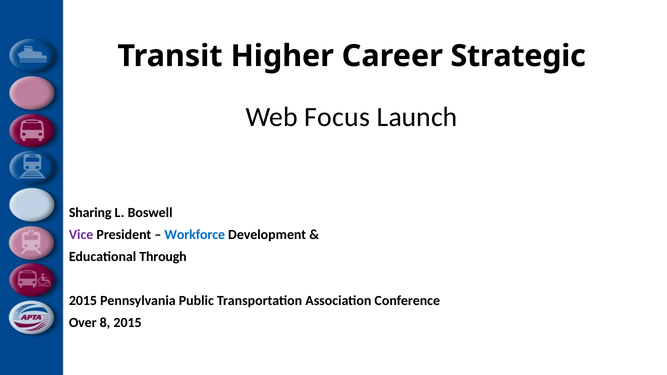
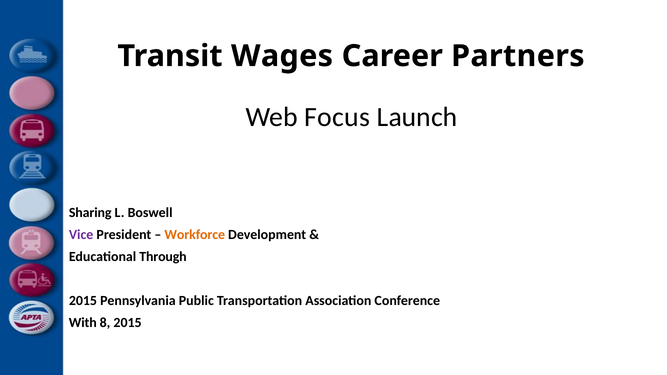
Higher: Higher -> Wages (282, 56)
Strategic: Strategic -> Partners (518, 56)
Workforce colour: blue -> orange (195, 235)
Over: Over -> With (83, 323)
